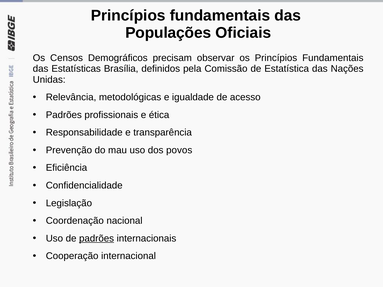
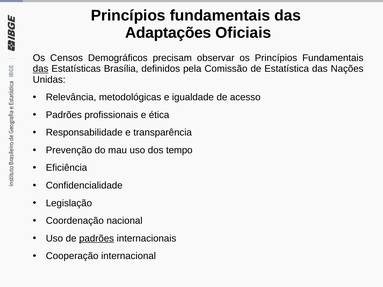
Populações: Populações -> Adaptações (168, 33)
das underline: none -> present (41, 69)
povos: povos -> tempo (179, 150)
